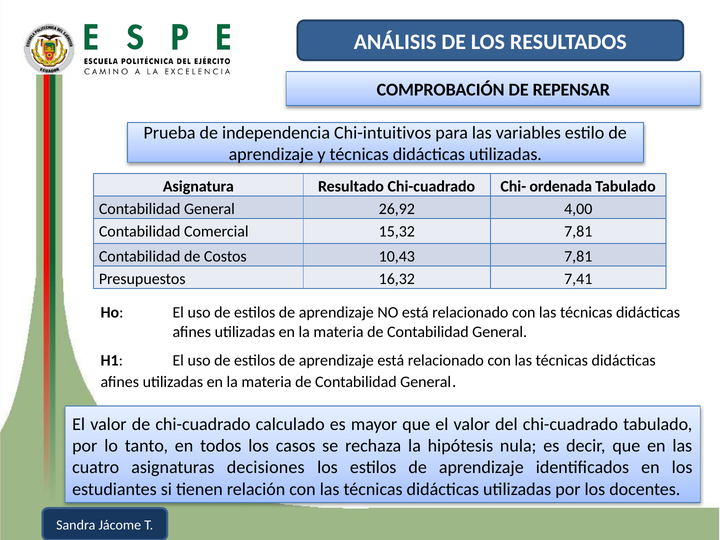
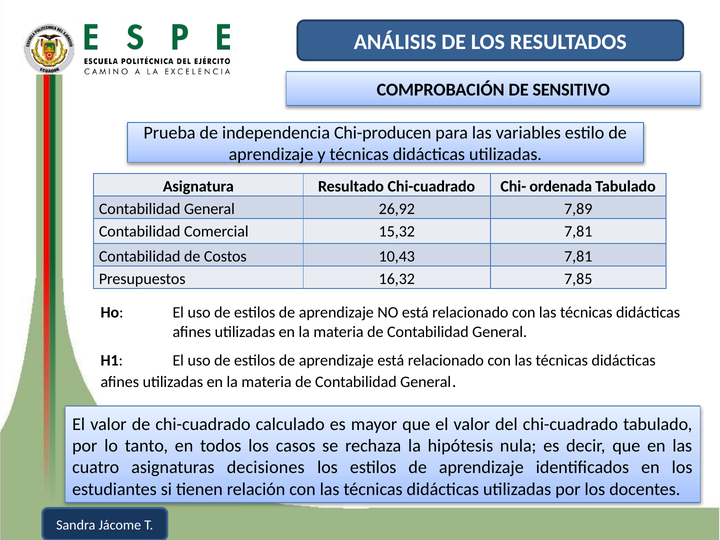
REPENSAR: REPENSAR -> SENSITIVO (571, 90)
Chi-intuitivos: Chi-intuitivos -> Chi-producen (383, 133)
4,00: 4,00 -> 7,89 (578, 209)
7,41: 7,41 -> 7,85 (578, 279)
